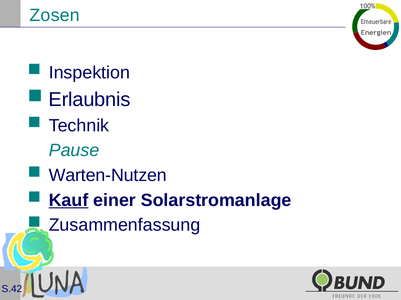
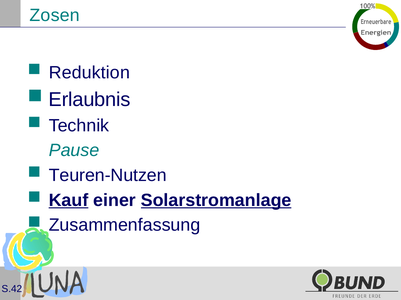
Inspektion: Inspektion -> Reduktion (89, 73)
Warten-Nutzen: Warten-Nutzen -> Teuren-Nutzen (108, 176)
Solarstromanlage underline: none -> present (216, 201)
